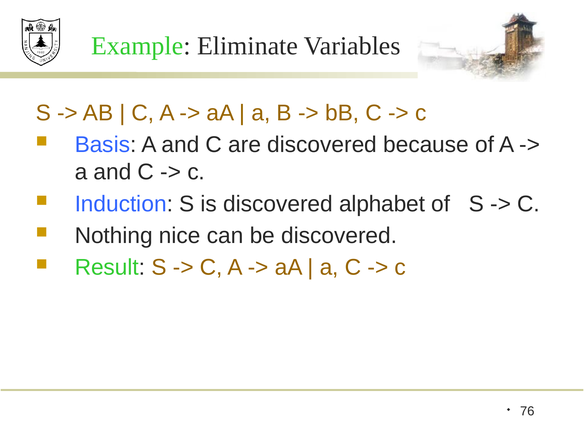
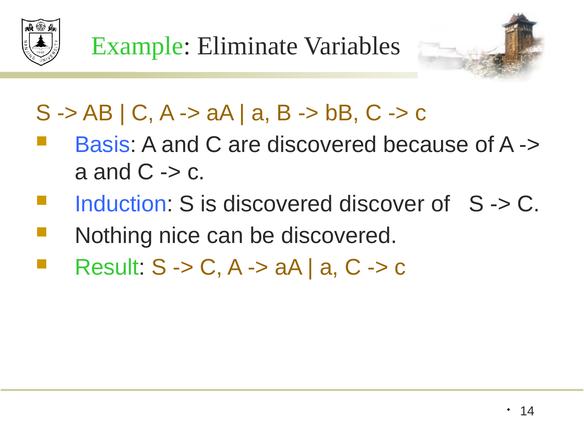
alphabet: alphabet -> discover (382, 204)
76: 76 -> 14 (527, 411)
